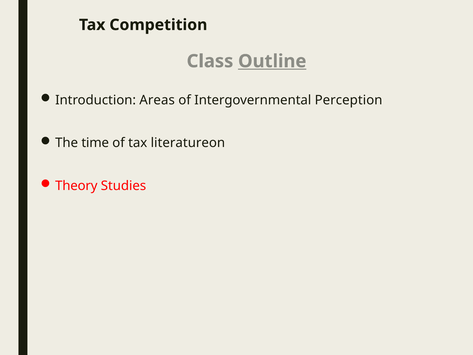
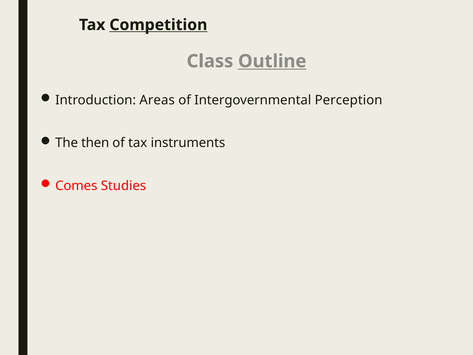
Competition underline: none -> present (158, 25)
time: time -> then (95, 143)
literatureon: literatureon -> instruments (188, 143)
Theory: Theory -> Comes (76, 186)
